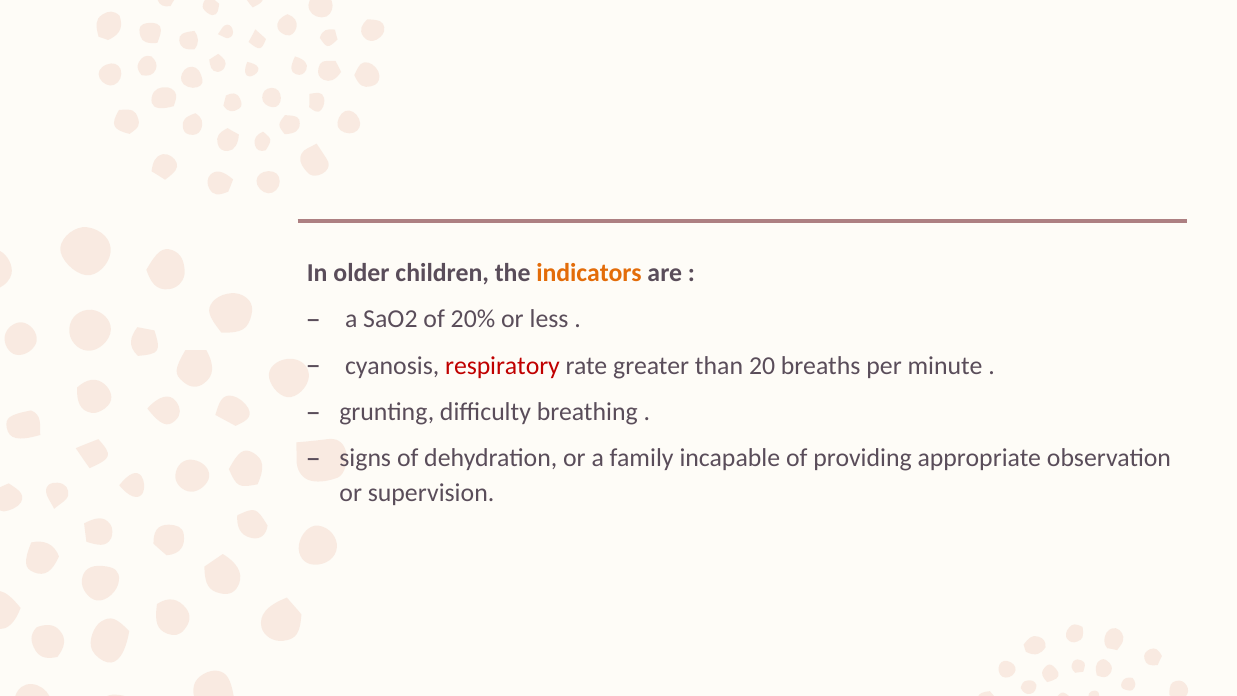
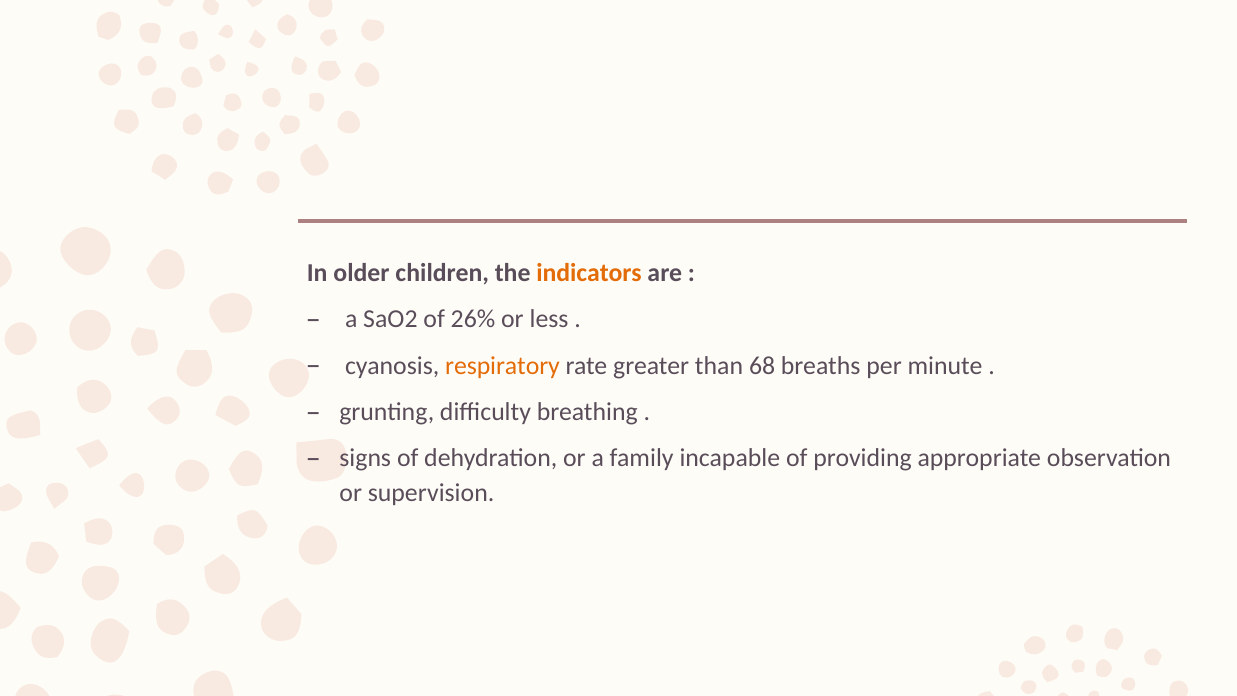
20%: 20% -> 26% (473, 319)
respiratory colour: red -> orange (502, 365)
20: 20 -> 68 (762, 365)
